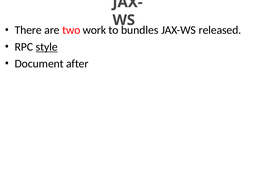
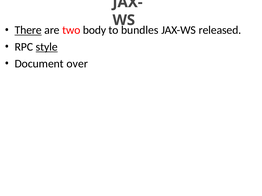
There underline: none -> present (28, 30)
work: work -> body (95, 30)
after: after -> over (77, 64)
